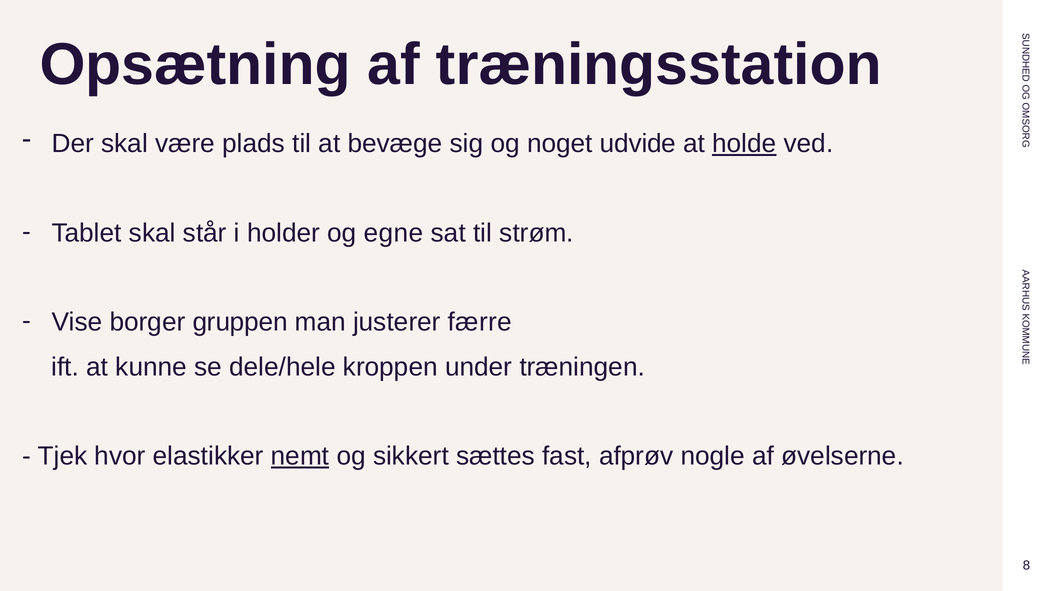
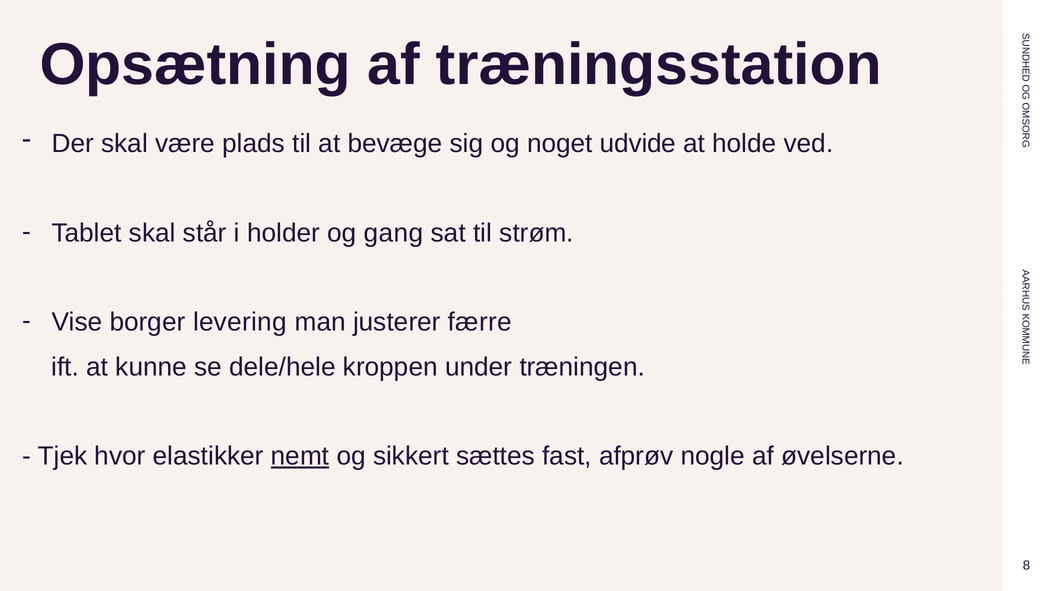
holde underline: present -> none (744, 144)
egne: egne -> gang (394, 233)
gruppen: gruppen -> levering (240, 322)
